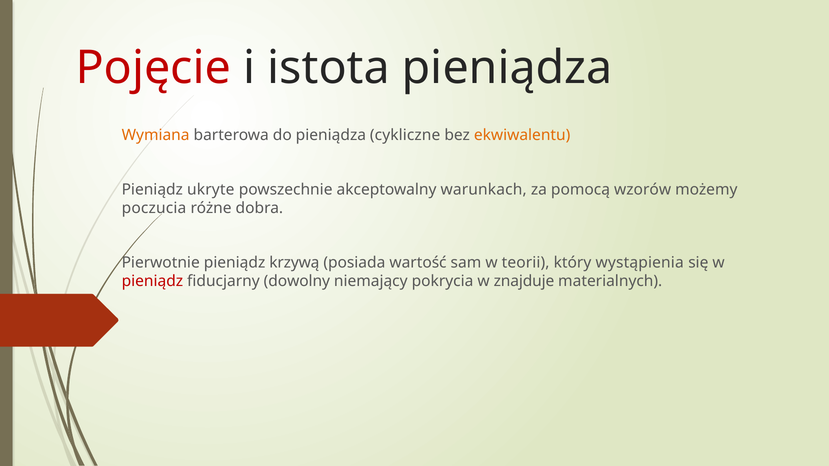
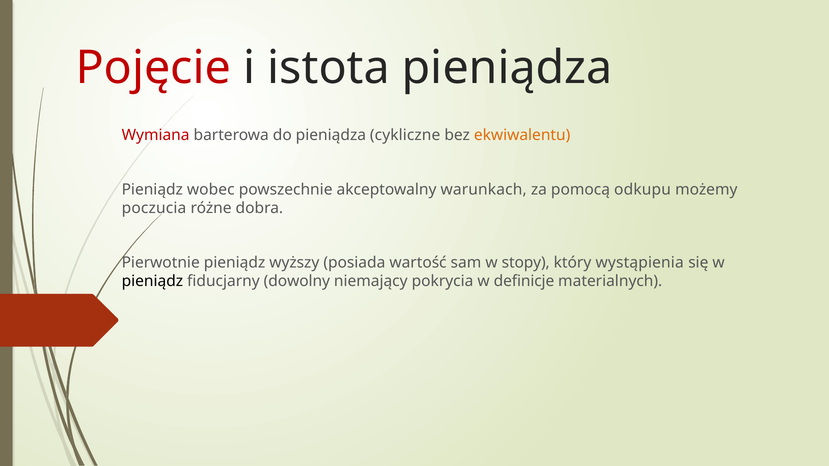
Wymiana colour: orange -> red (156, 135)
ukryte: ukryte -> wobec (211, 190)
wzorów: wzorów -> odkupu (643, 190)
krzywą: krzywą -> wyższy (294, 263)
teorii: teorii -> stopy (526, 263)
pieniądz colour: red -> black (152, 282)
znajduje: znajduje -> definicje (524, 282)
